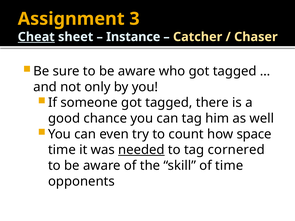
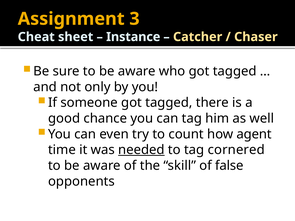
Cheat underline: present -> none (36, 37)
space: space -> agent (254, 134)
of time: time -> false (229, 166)
